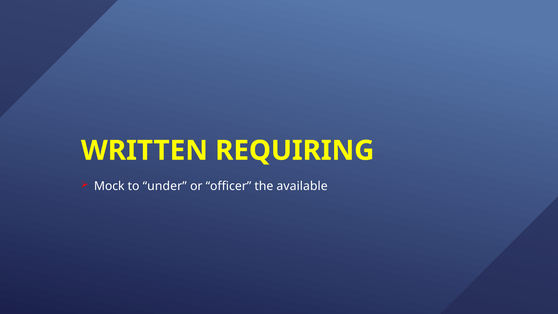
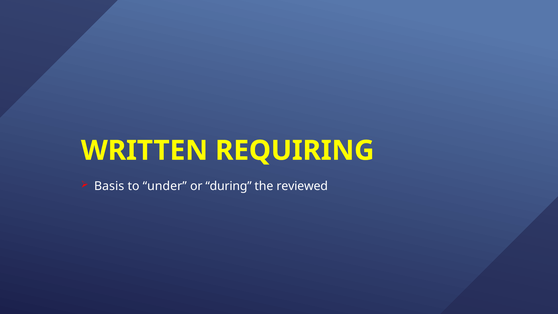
Mock: Mock -> Basis (109, 186)
officer: officer -> during (229, 186)
available: available -> reviewed (302, 186)
